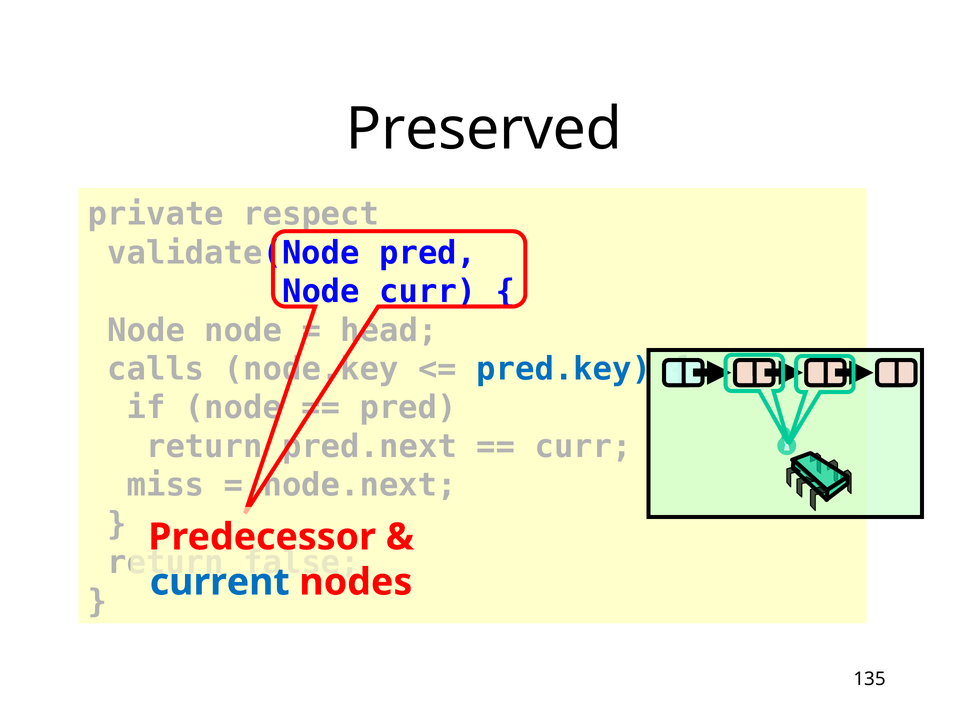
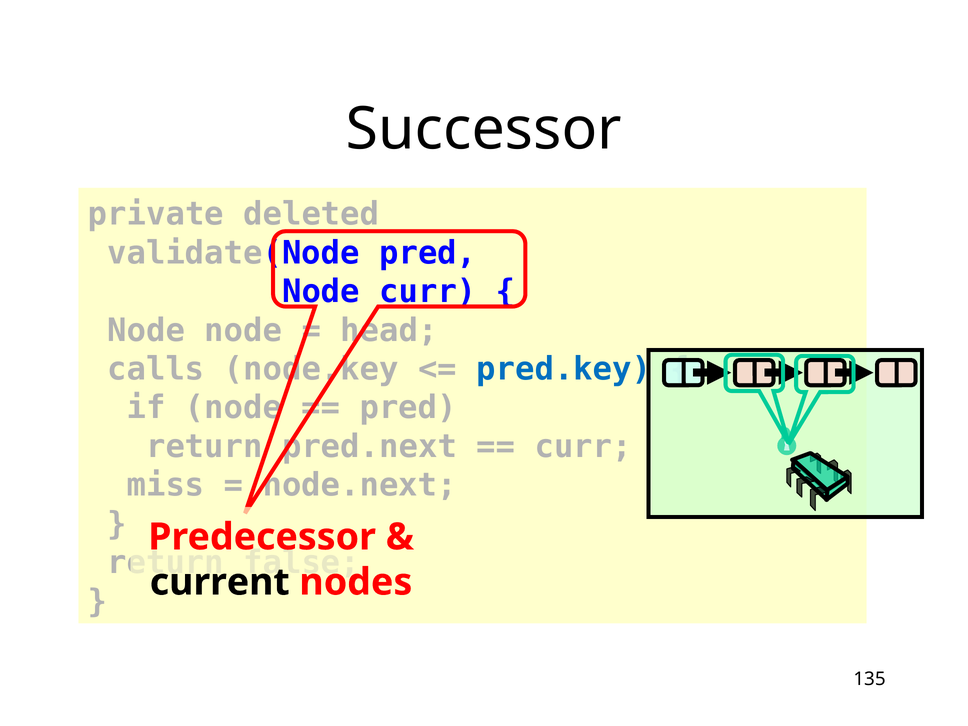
Preserved: Preserved -> Successor (484, 129)
respect: respect -> deleted (311, 214)
current colour: blue -> black (220, 582)
